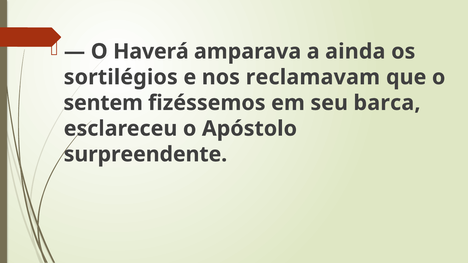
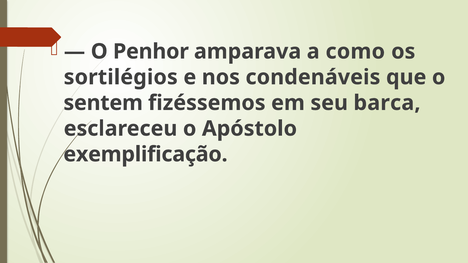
Haverá: Haverá -> Penhor (151, 52)
ainda: ainda -> como (355, 52)
reclamavam: reclamavam -> condenáveis (313, 77)
surpreendente: surpreendente -> exemplificação (145, 154)
